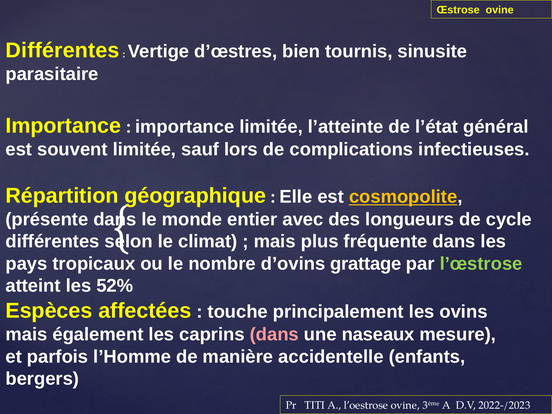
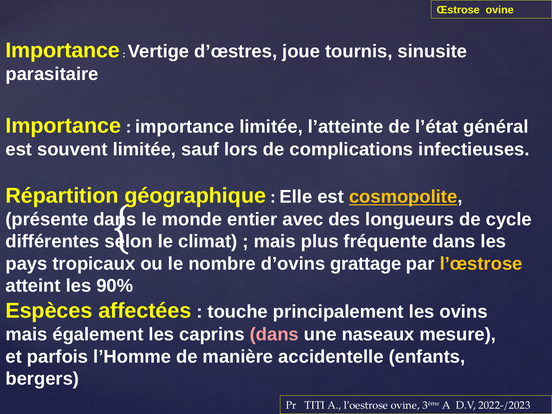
Différentes: Différentes -> Importance (63, 50)
bien: bien -> joue (301, 51)
l’œstrose colour: light green -> yellow (481, 264)
52%: 52% -> 90% (115, 286)
